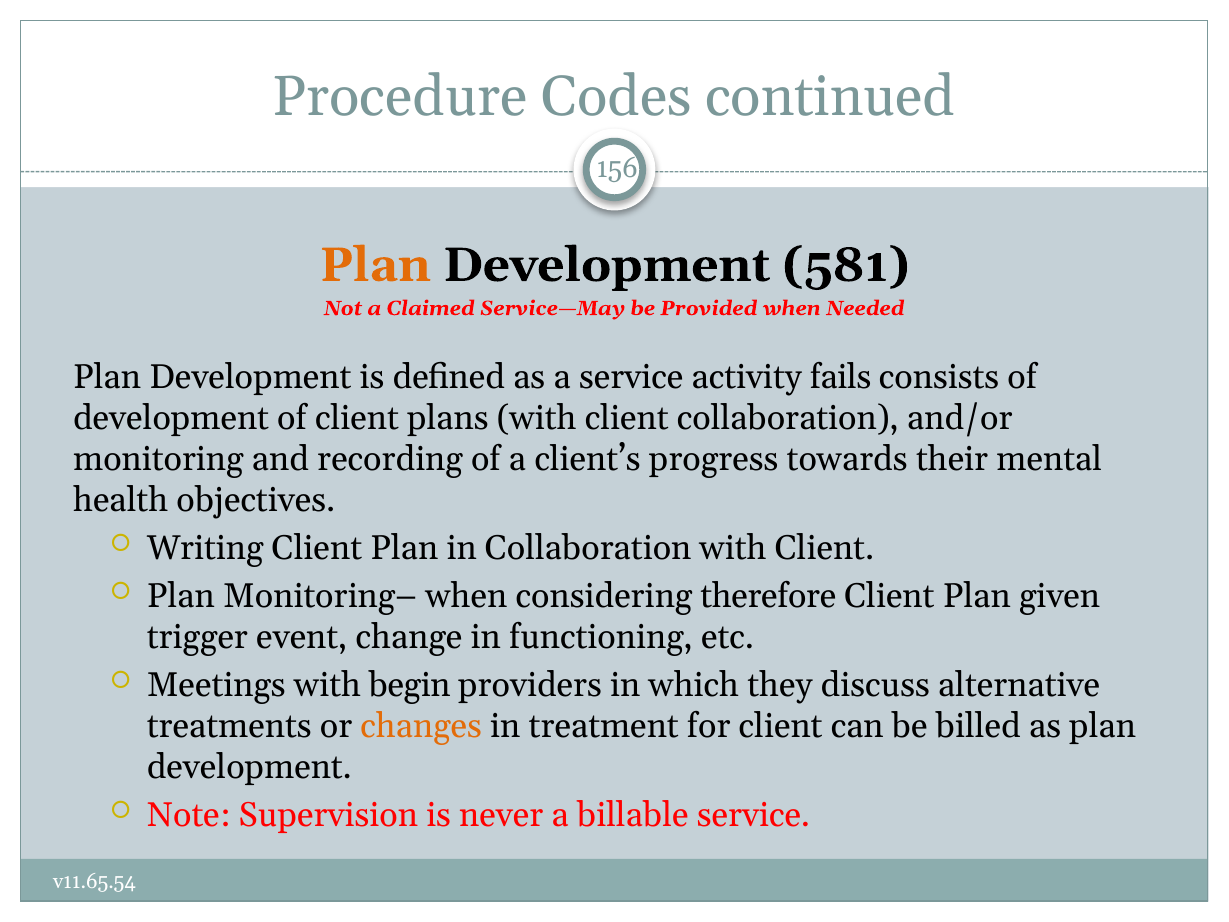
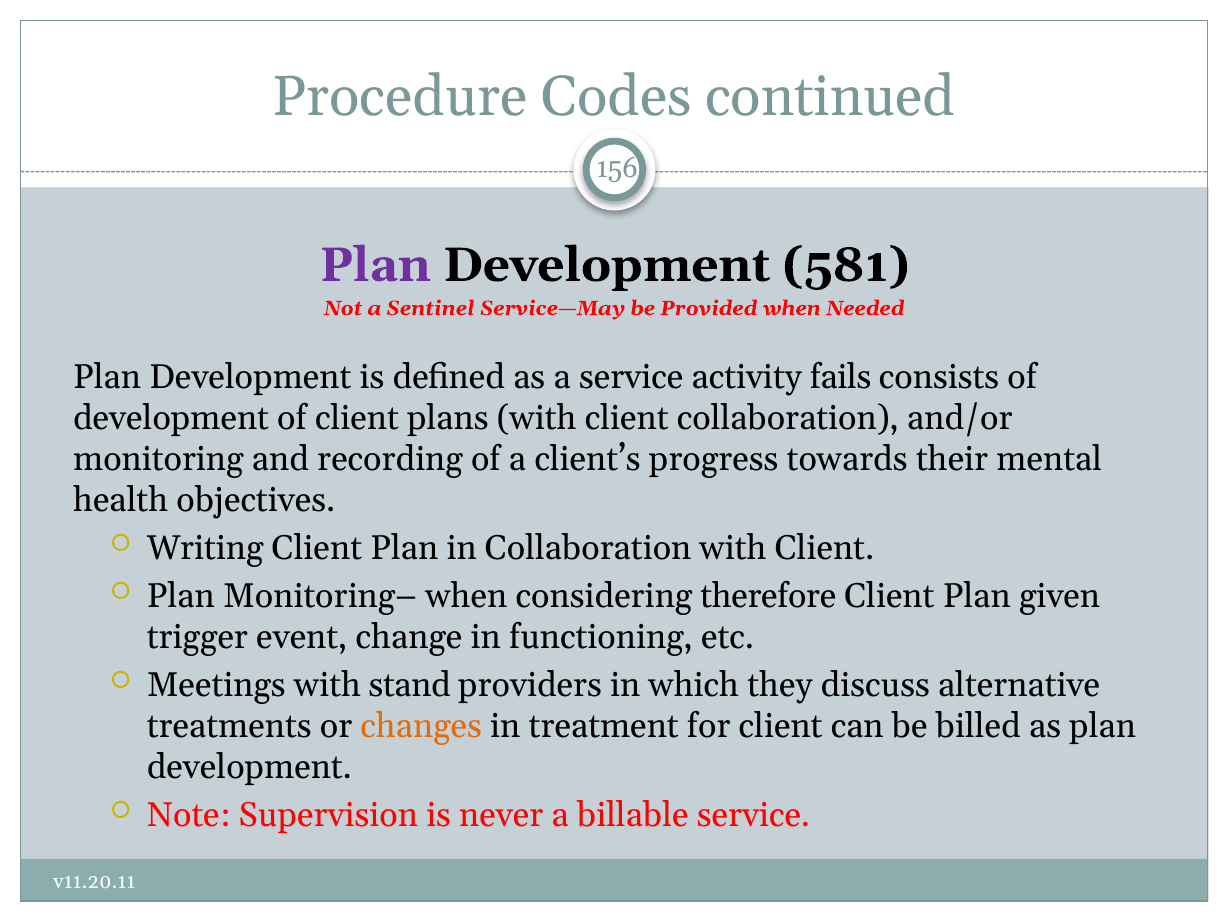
Plan colour: orange -> purple (375, 265)
Claimed: Claimed -> Sentinel (430, 308)
begin: begin -> stand (410, 685)
v11.65.54: v11.65.54 -> v11.20.11 (94, 881)
